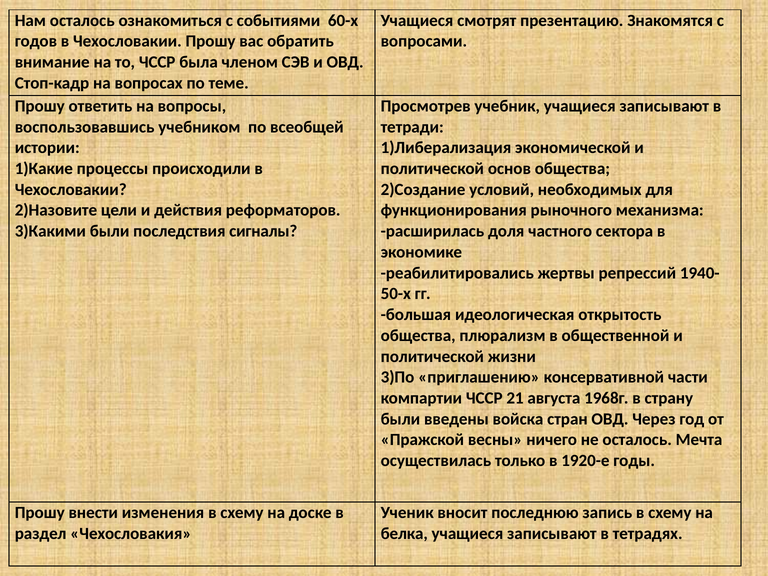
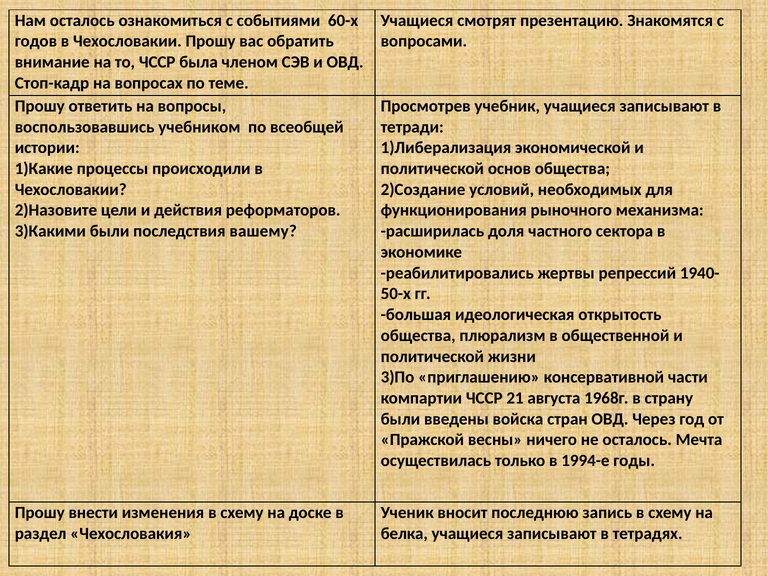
сигналы: сигналы -> вашему (263, 231)
1920-е: 1920-е -> 1994-е (585, 461)
